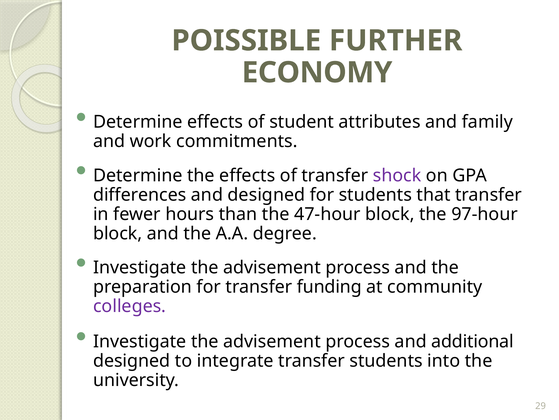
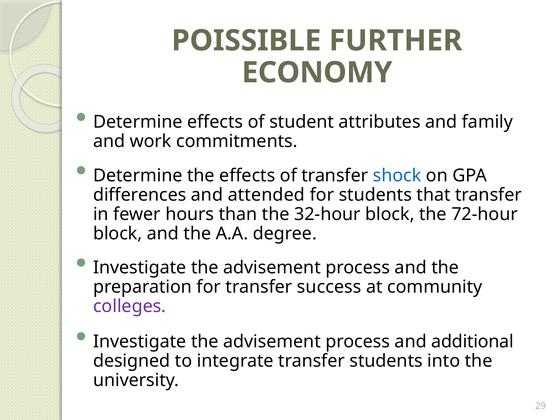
shock colour: purple -> blue (397, 175)
and designed: designed -> attended (266, 195)
47-hour: 47-hour -> 32-hour (327, 214)
97-hour: 97-hour -> 72-hour (485, 214)
funding: funding -> success (329, 287)
